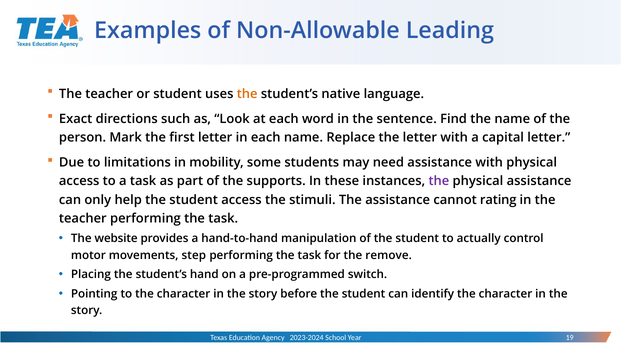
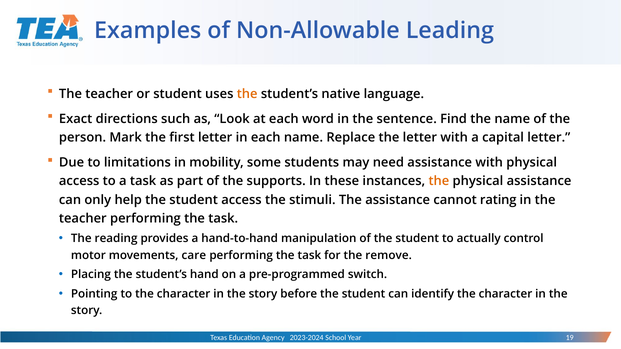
the colour: purple -> orange (439, 181)
website: website -> reading (116, 239)
step: step -> care (194, 255)
